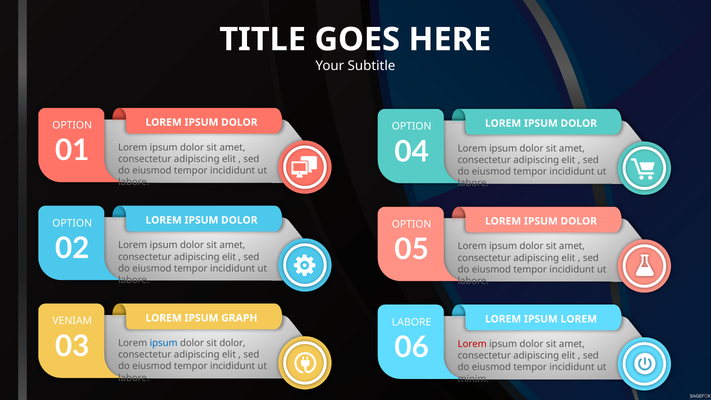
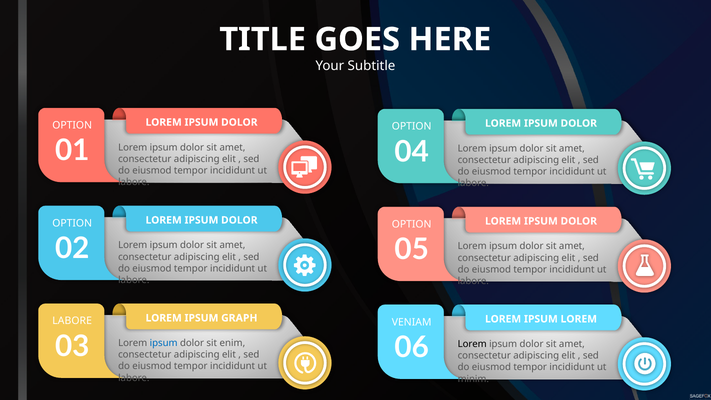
VENIAM: VENIAM -> LABORE (72, 321)
LABORE: LABORE -> VENIAM (412, 322)
sit dolor: dolor -> enim (232, 343)
Lorem colour: red -> black (472, 344)
